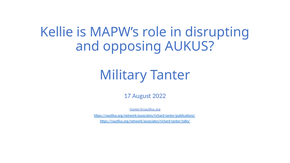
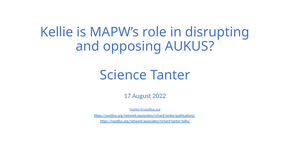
Military: Military -> Science (123, 75)
